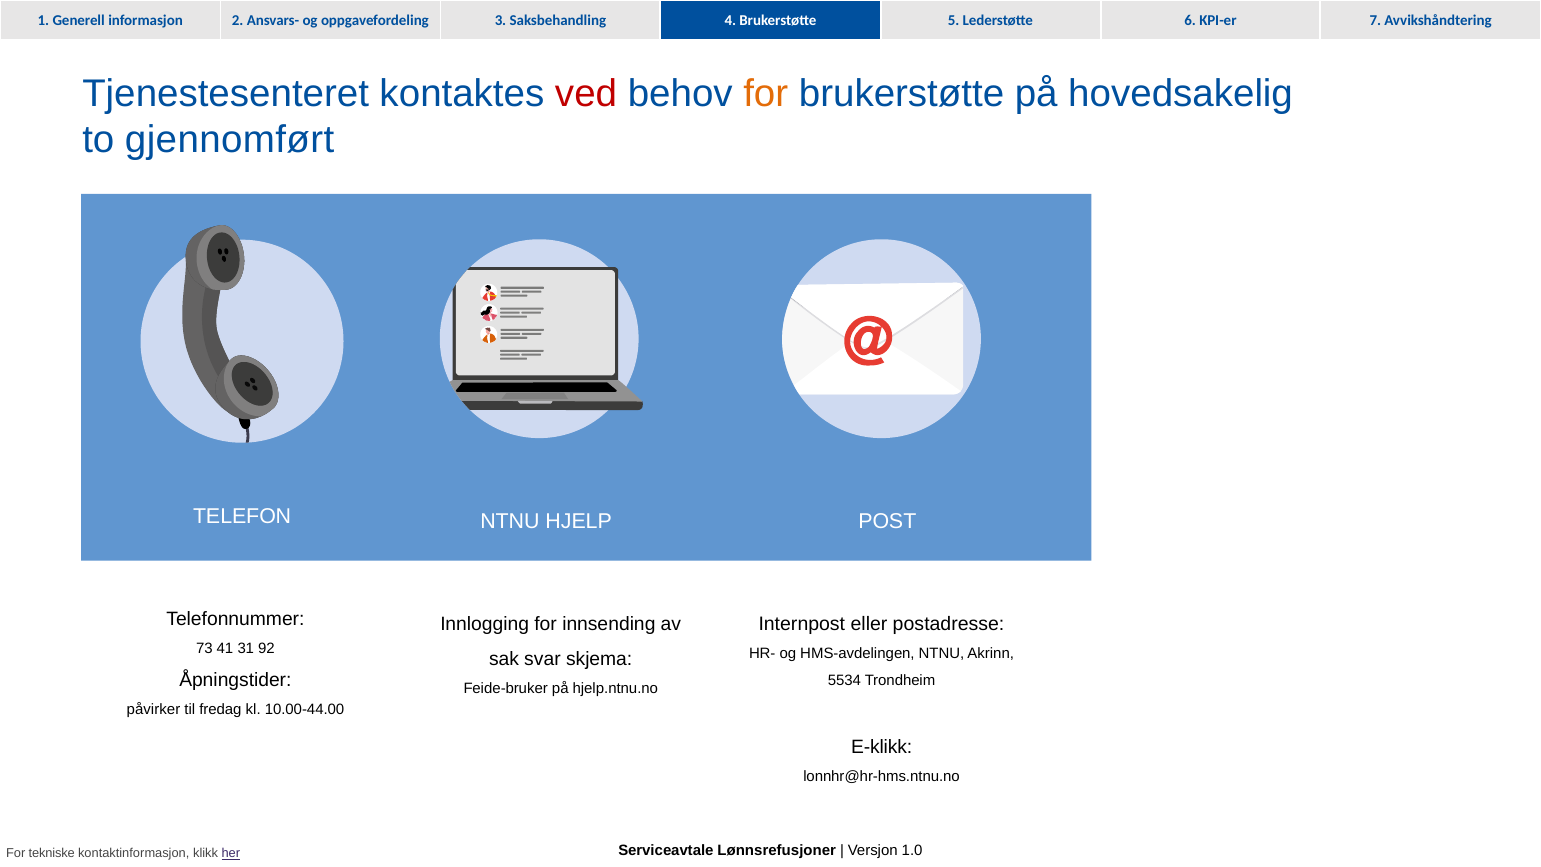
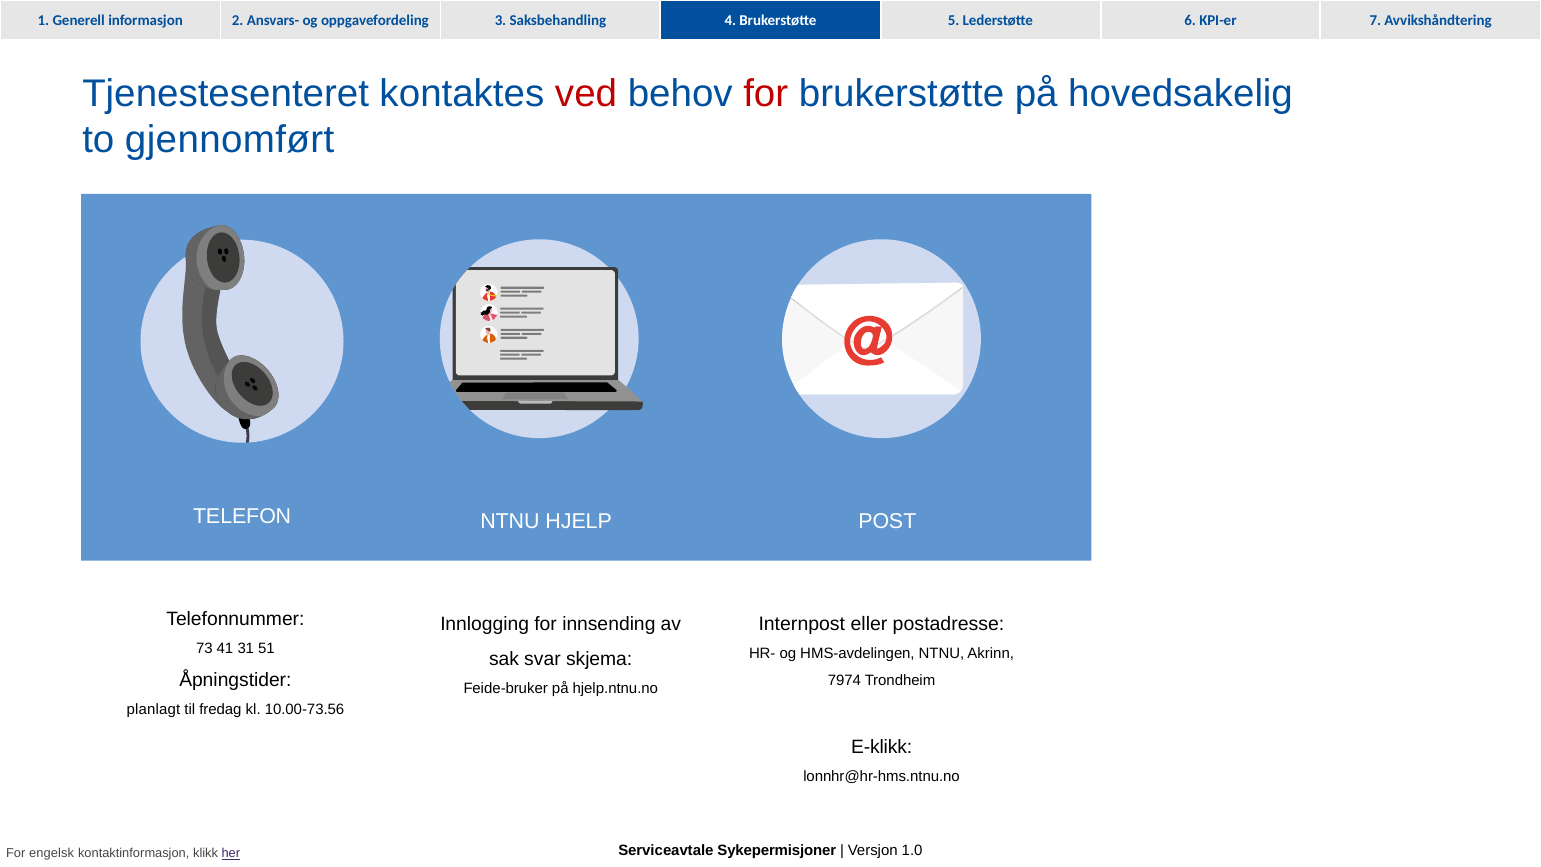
for colour: orange -> red (766, 94)
92: 92 -> 51 (266, 648)
5534: 5534 -> 7974 (844, 680)
påvirker: påvirker -> planlagt (153, 710)
10.00-44.00: 10.00-44.00 -> 10.00-73.56 (305, 710)
Lønnsrefusjoner: Lønnsrefusjoner -> Sykepermisjoner (777, 850)
tekniske: tekniske -> engelsk (52, 853)
